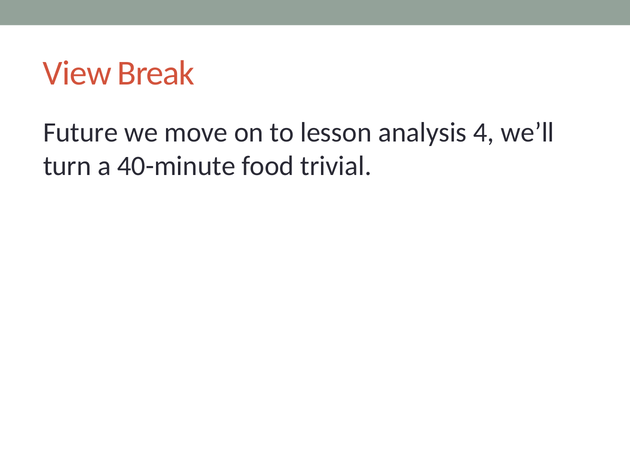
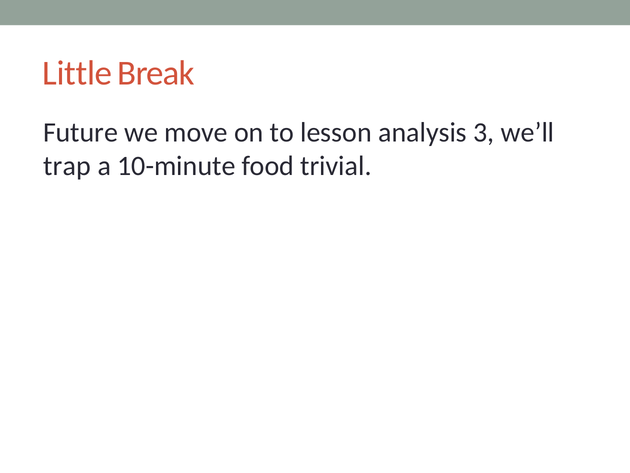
View: View -> Little (77, 73)
4: 4 -> 3 (484, 132)
turn: turn -> trap (67, 166)
40-minute: 40-minute -> 10-minute (176, 166)
